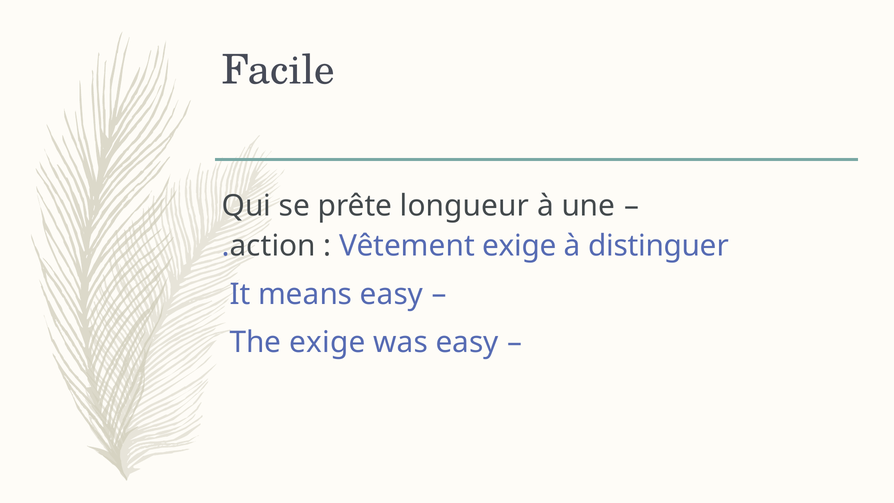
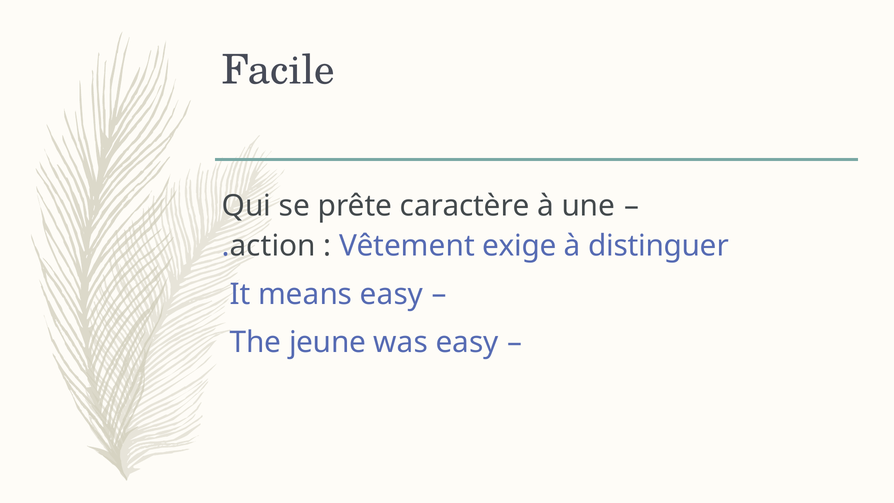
longueur: longueur -> caractère (465, 206)
The exige: exige -> jeune (327, 343)
